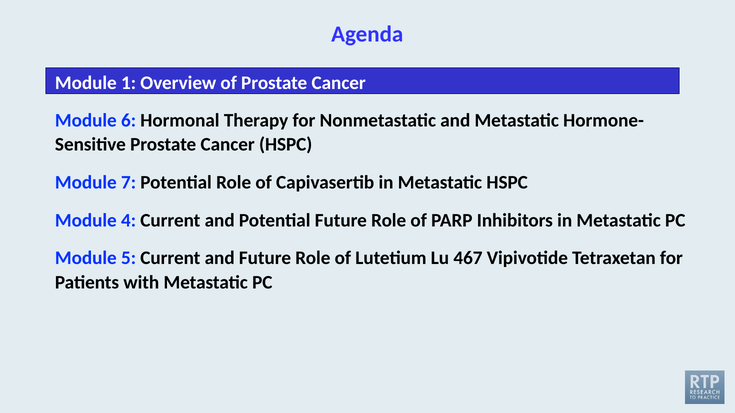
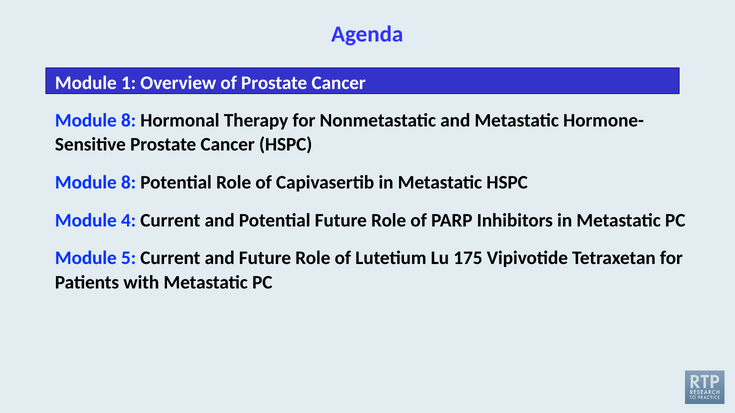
6: 6 -> 8 (129, 121)
7: 7 -> 8 (129, 183)
467: 467 -> 175 (468, 258)
